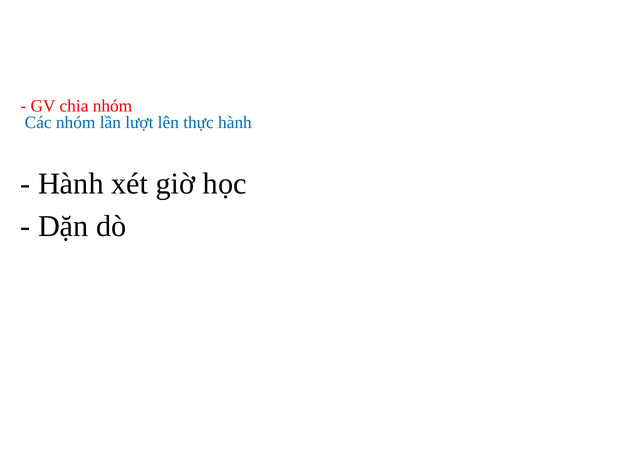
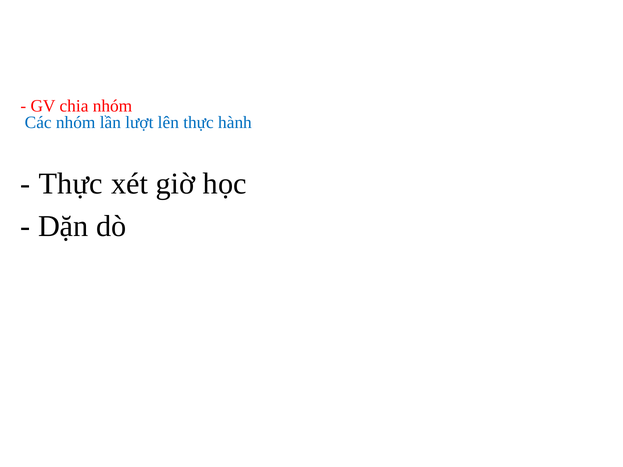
Hành: Hành -> Thực (71, 184)
